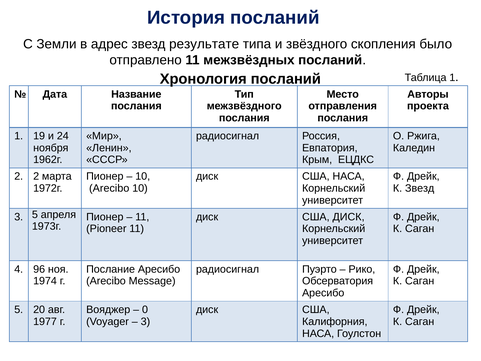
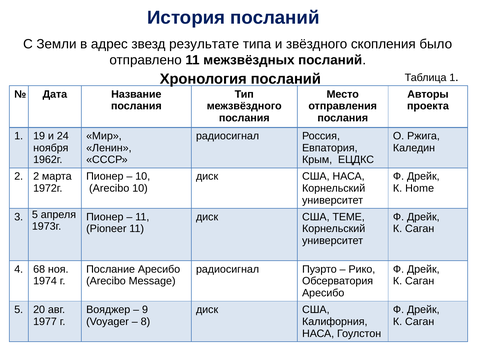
К Звезд: Звезд -> Home (420, 188)
США ДИСК: ДИСК -> ТЕМЕ (349, 217)
96: 96 -> 68 (39, 269)
0: 0 -> 9 (145, 310)
3: 3 -> 8 (145, 321)
